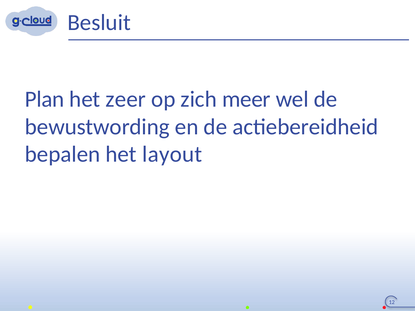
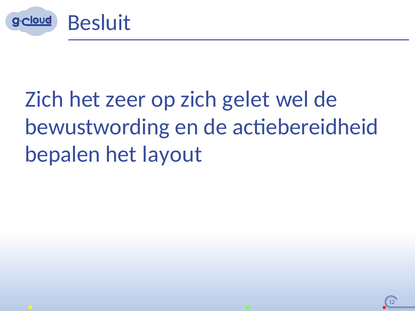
Plan: Plan -> Zich (44, 99)
meer: meer -> gelet (246, 99)
